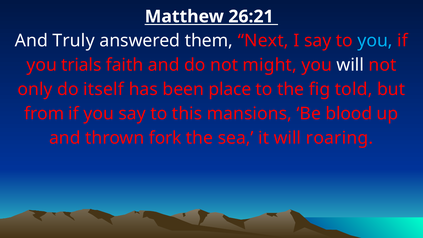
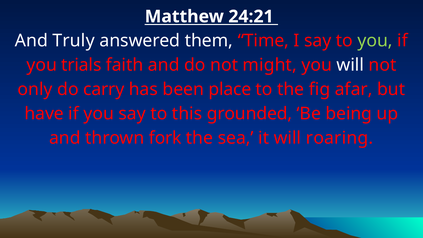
26:21: 26:21 -> 24:21 (251, 17)
Next: Next -> Time (263, 41)
you colour: light blue -> light green (375, 41)
itself: itself -> carry (104, 89)
told: told -> afar (354, 89)
from: from -> have (44, 114)
mansions: mansions -> grounded (249, 114)
blood: blood -> being (349, 114)
